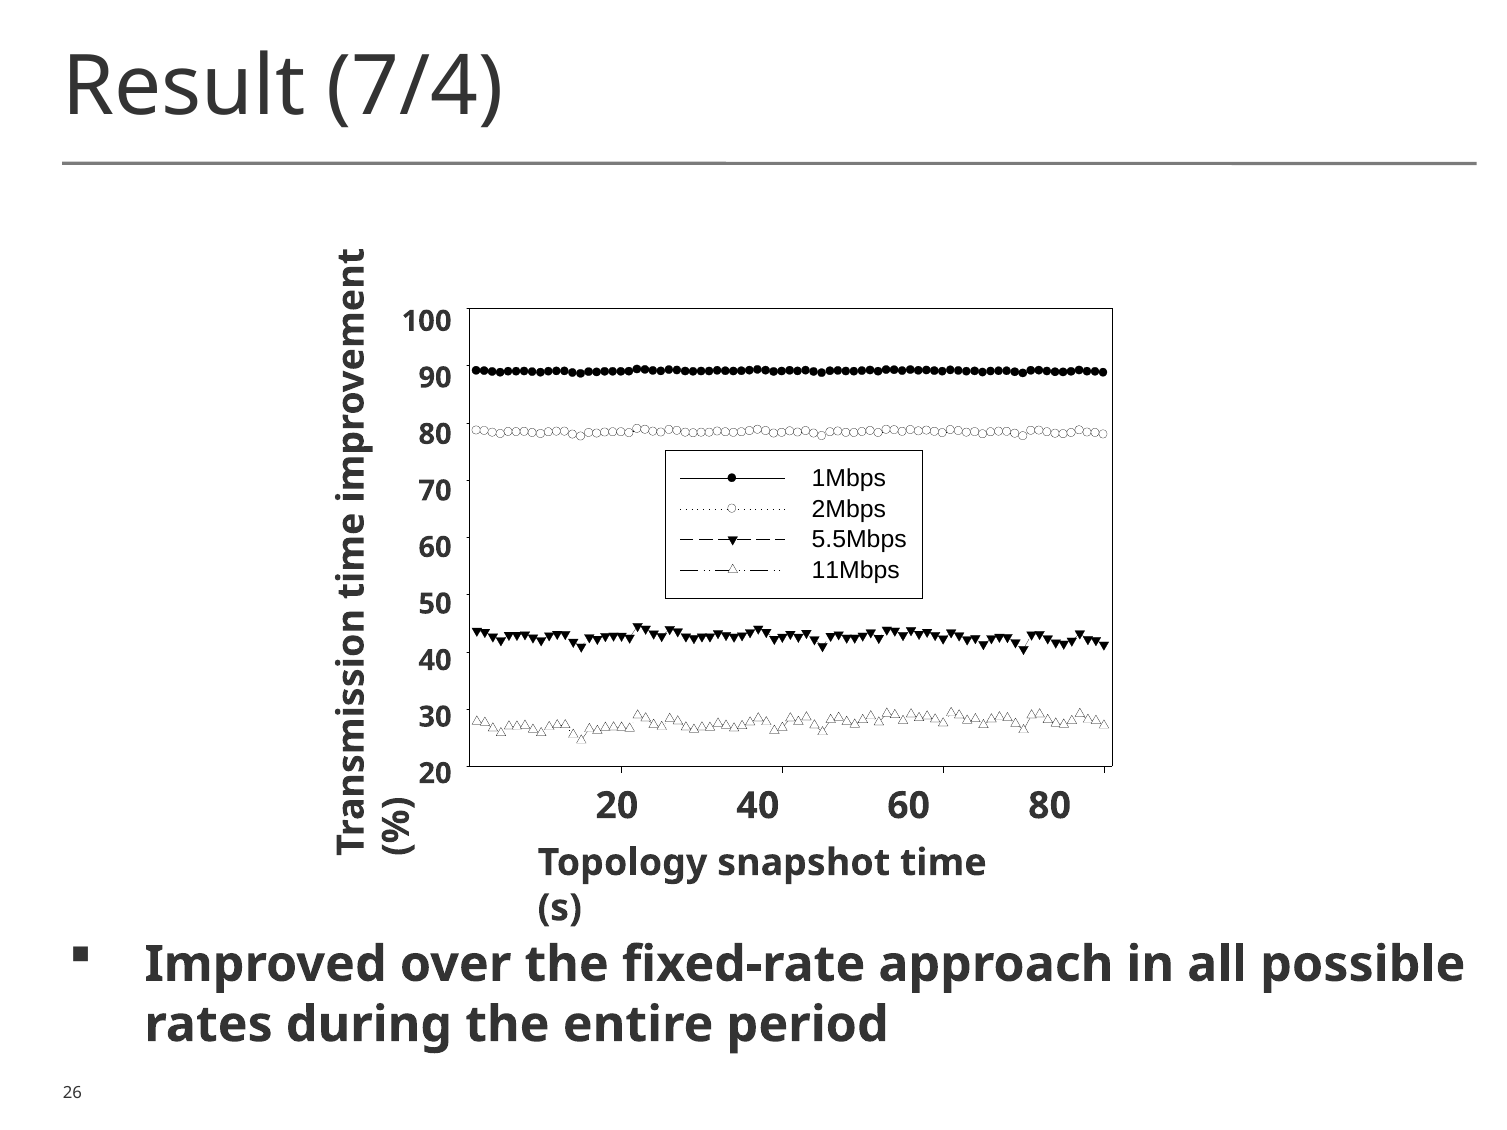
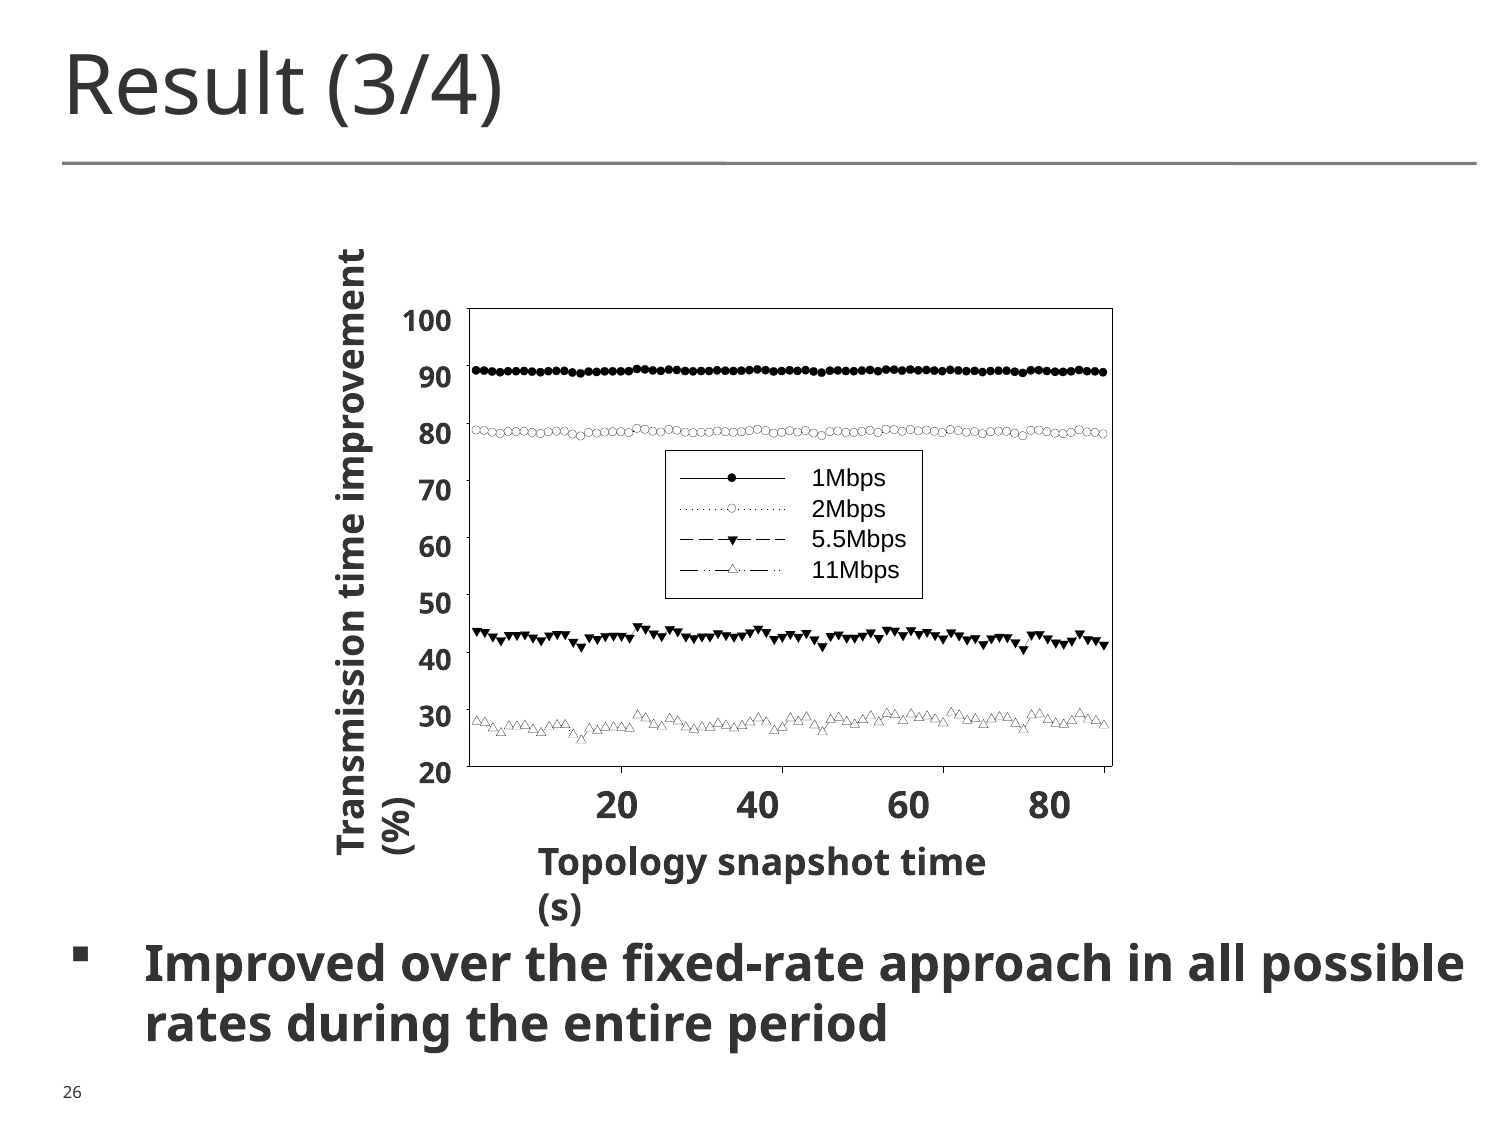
7/4: 7/4 -> 3/4 (415, 87)
